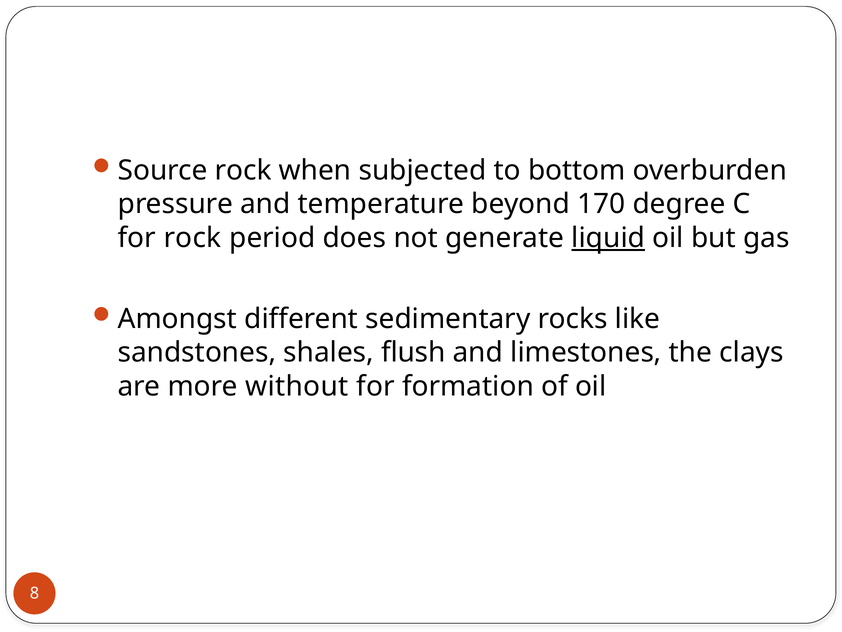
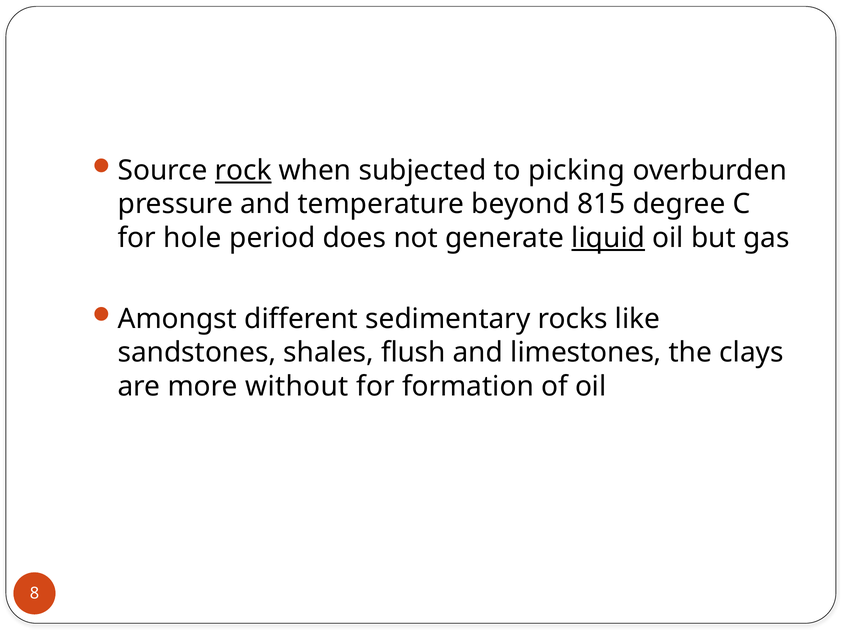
rock underline: none -> present (243, 170)
bottom: bottom -> picking (577, 170)
170: 170 -> 815 (601, 204)
for rock: rock -> hole (192, 238)
